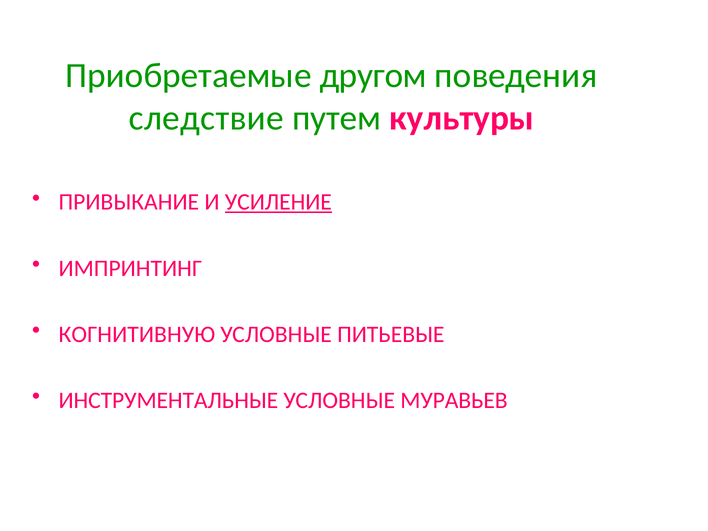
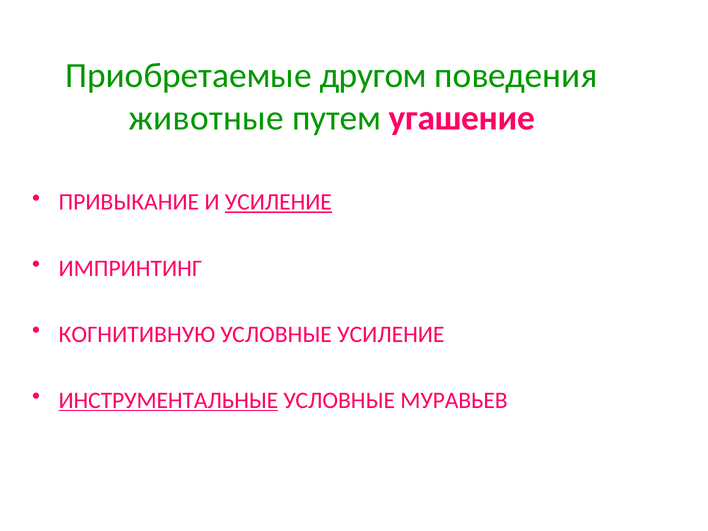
следствие: следствие -> животные (206, 118)
культуры: культуры -> угашение (462, 118)
УСЛОВНЫЕ ПИТЬЕВЫЕ: ПИТЬЕВЫЕ -> УСИЛЕНИЕ (391, 334)
ИНСТРУМЕНТАЛЬНЫЕ underline: none -> present (168, 400)
